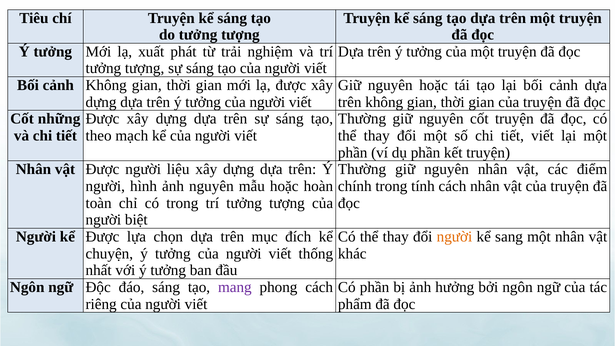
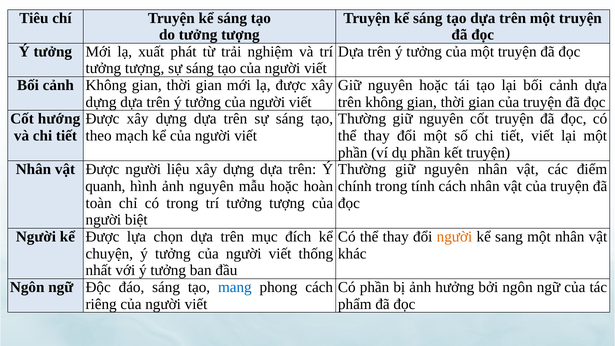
những: những -> hướng (59, 119)
người: người -> quanh (105, 186)
mang colour: purple -> blue (235, 287)
